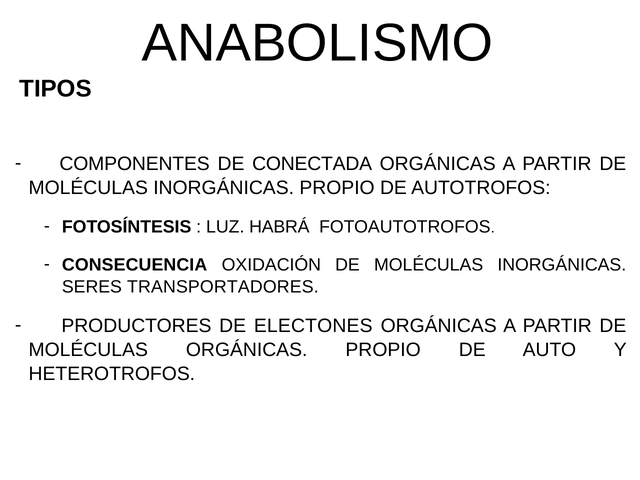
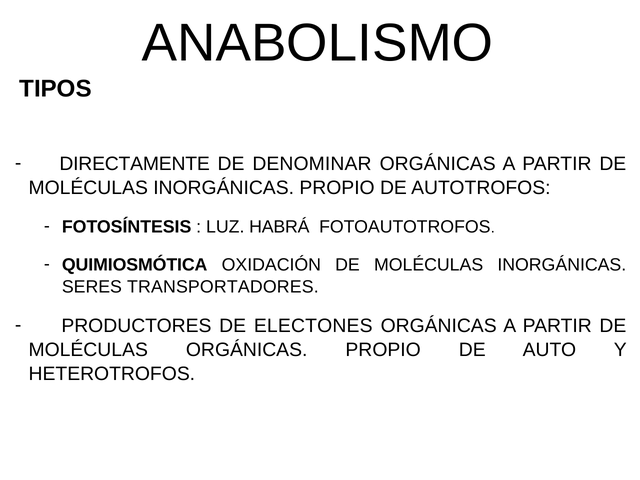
COMPONENTES: COMPONENTES -> DIRECTAMENTE (135, 164)
CONECTADA: CONECTADA -> DENOMINAR (312, 164)
CONSECUENCIA: CONSECUENCIA -> QUIMIOSMÓTICA (135, 265)
